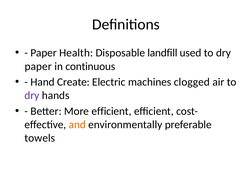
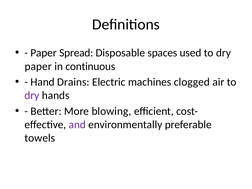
Health: Health -> Spread (76, 53)
landfill: landfill -> spaces (162, 53)
Create: Create -> Drains (73, 82)
More efficient: efficient -> blowing (111, 111)
and colour: orange -> purple (77, 125)
